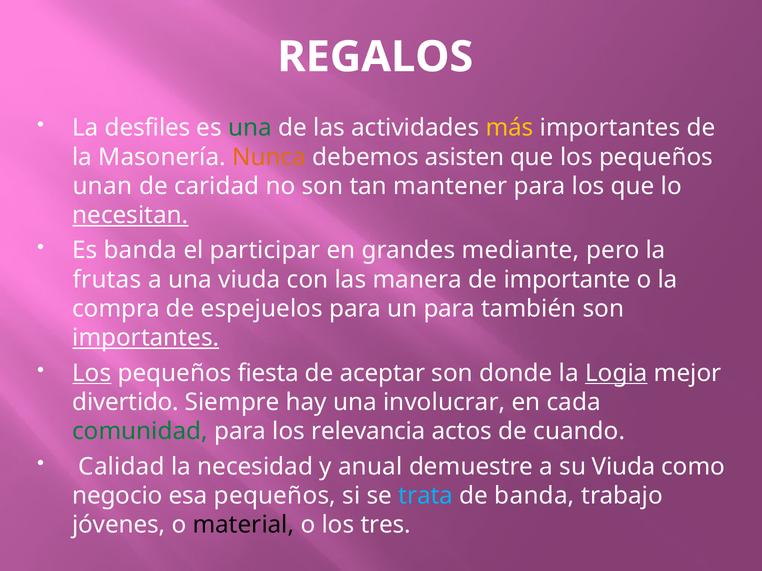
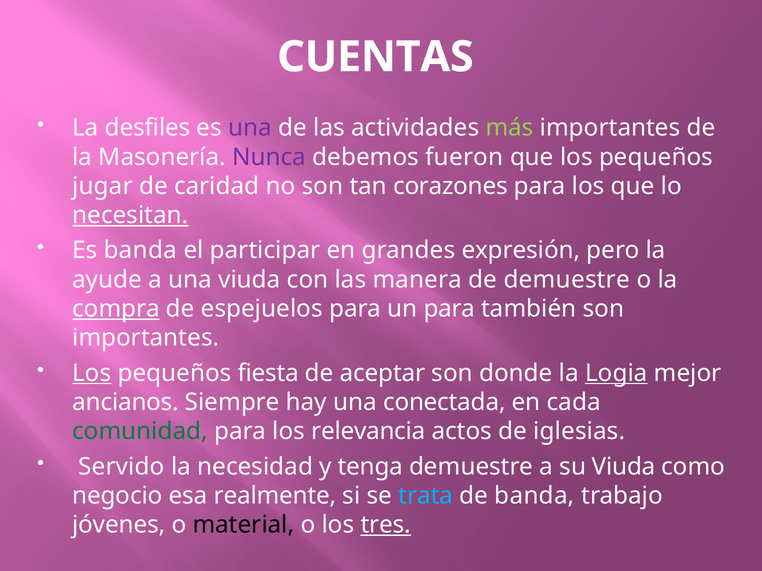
REGALOS: REGALOS -> CUENTAS (375, 57)
una colour: green -> purple (250, 128)
más colour: yellow -> light green (510, 128)
Nunca colour: orange -> purple (269, 157)
asisten: asisten -> fueron (464, 157)
unan: unan -> jugar (102, 186)
mantener: mantener -> corazones (450, 186)
mediante: mediante -> expresión (521, 251)
frutas: frutas -> ayude (107, 280)
de importante: importante -> demuestre (567, 280)
compra underline: none -> present (116, 309)
importantes underline: present -> none (146, 338)
divertido: divertido -> ancianos (126, 403)
involucrar: involucrar -> conectada (444, 403)
cuando: cuando -> iglesias (579, 432)
Calidad: Calidad -> Servido (122, 467)
anual: anual -> tenga (370, 467)
esa pequeños: pequeños -> realmente (275, 496)
tres underline: none -> present (386, 525)
